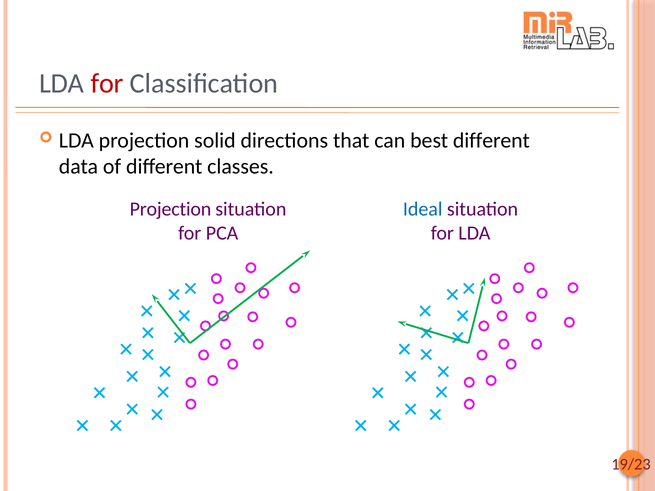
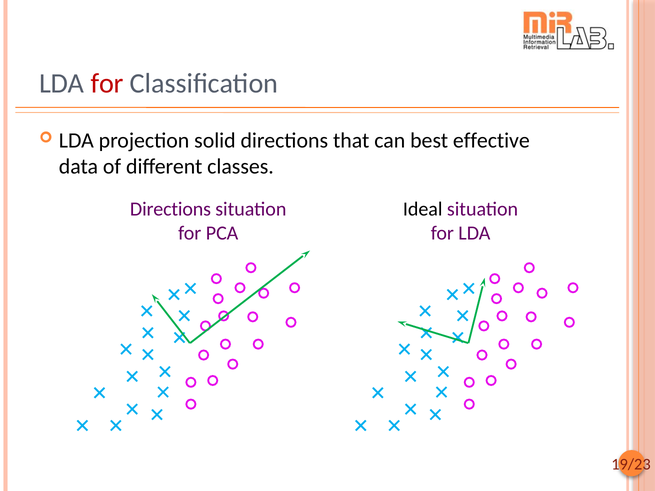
best different: different -> effective (491, 141)
Projection: Projection -> Directions (170, 209)
Ideal colour: blue -> black (423, 209)
